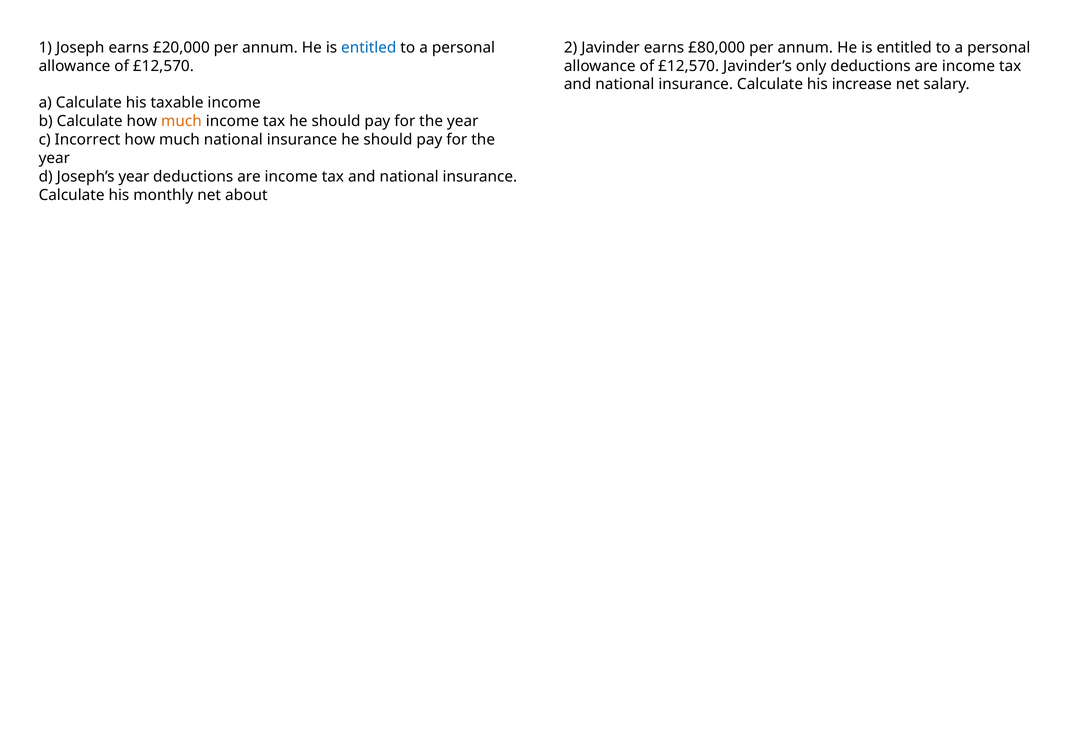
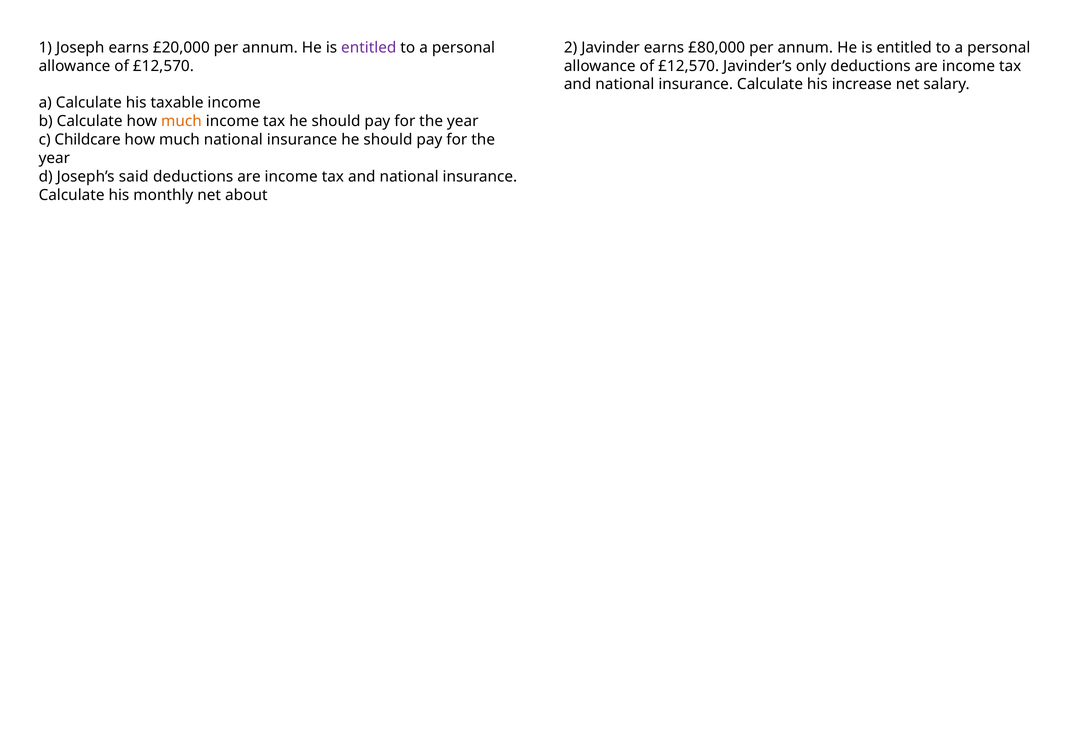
entitled colour: blue -> purple (369, 48)
Incorrect: Incorrect -> Childcare (88, 140)
Joseph’s year: year -> said (134, 176)
